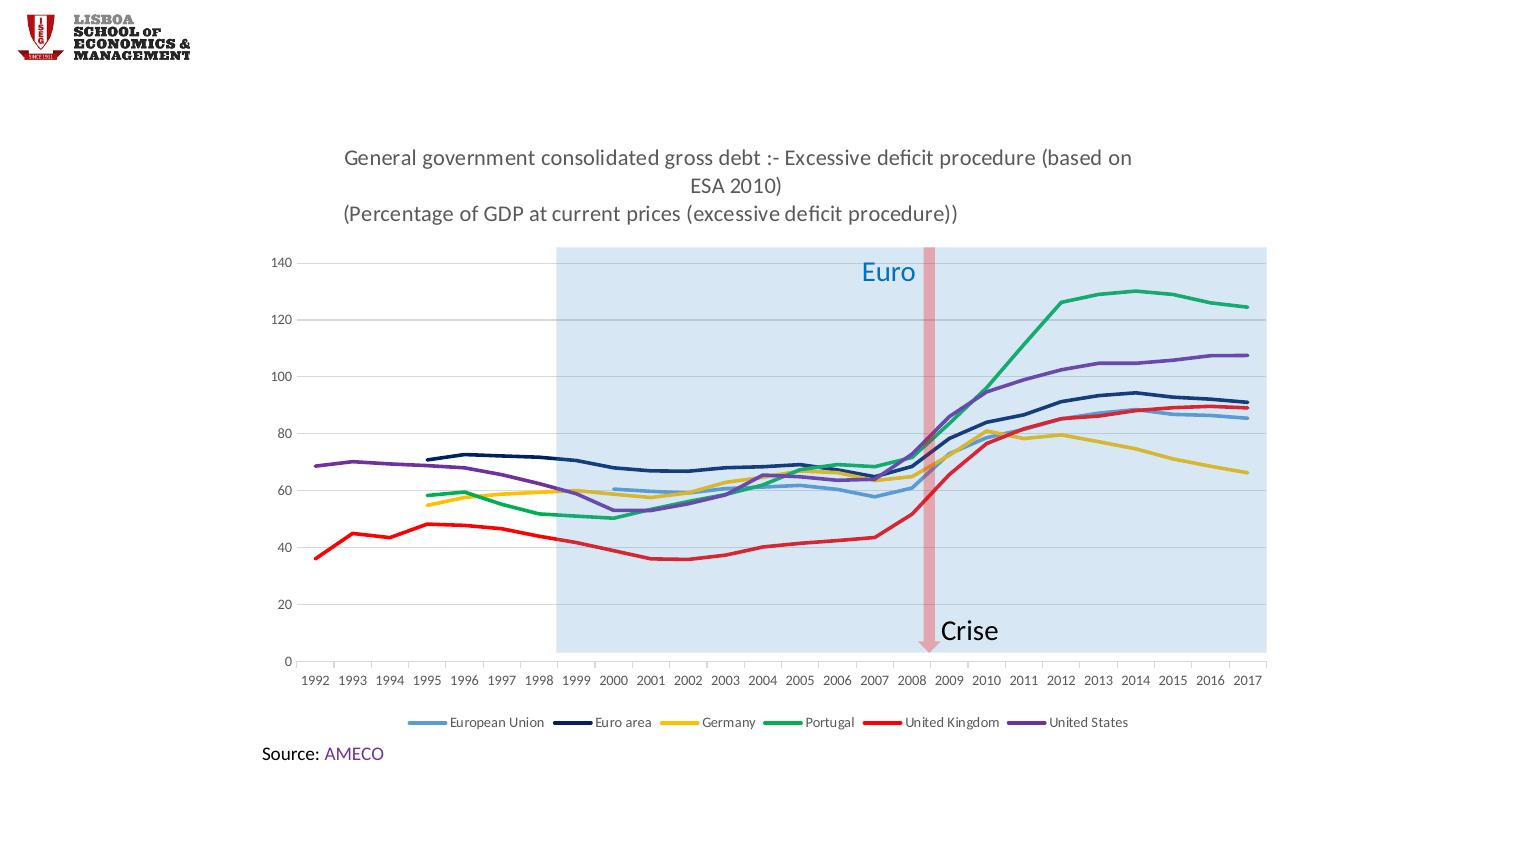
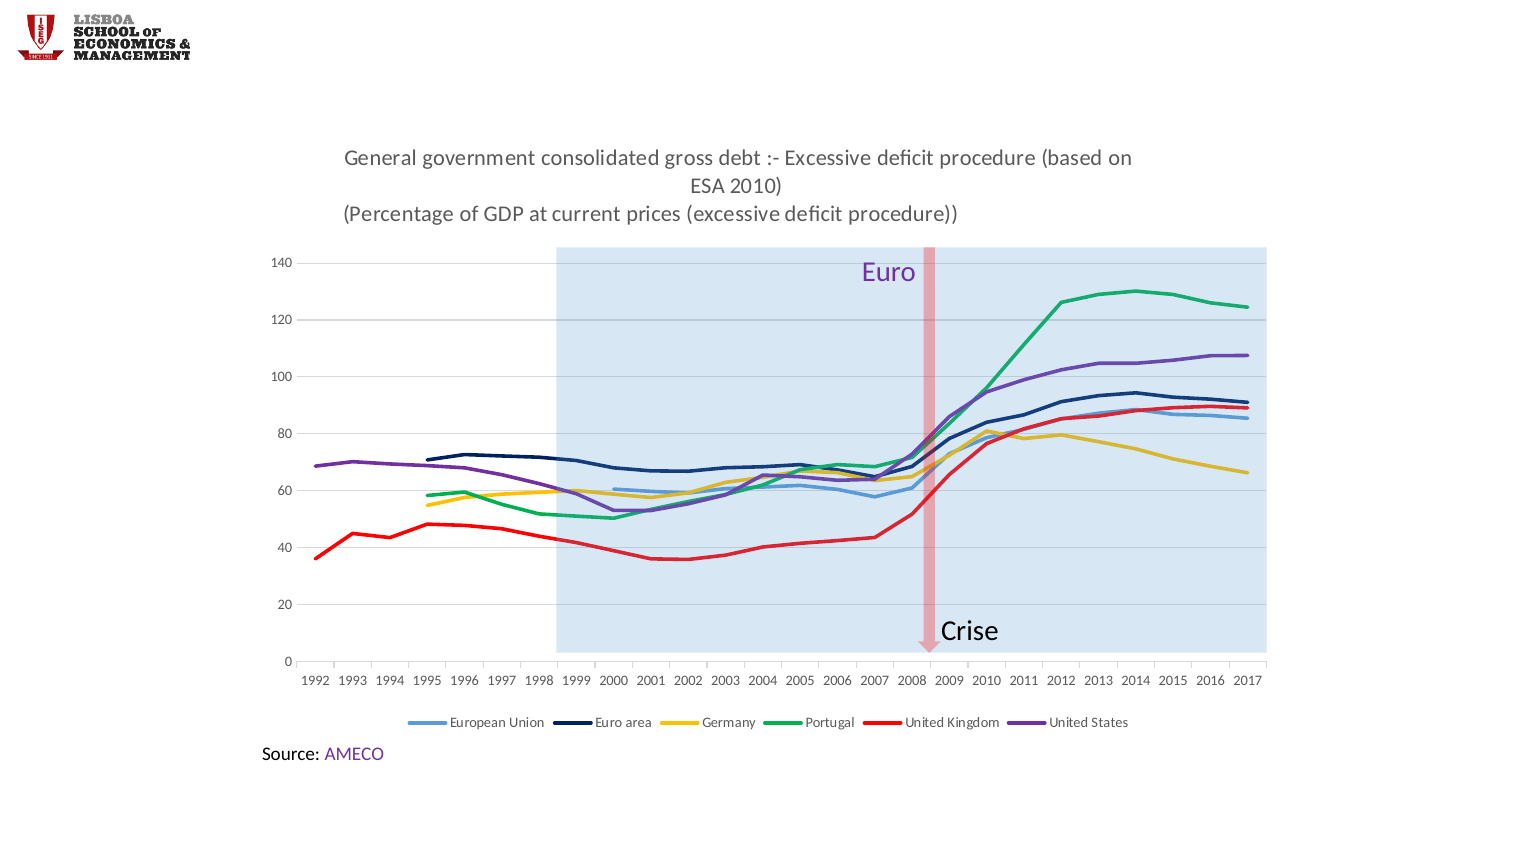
Euro colour: blue -> purple (889, 273)
